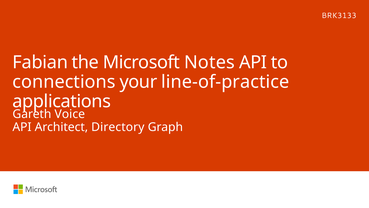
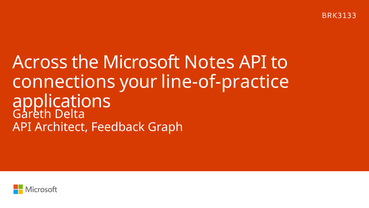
Fabian: Fabian -> Across (40, 62)
Voice: Voice -> Delta (70, 114)
Directory: Directory -> Feedback (118, 127)
